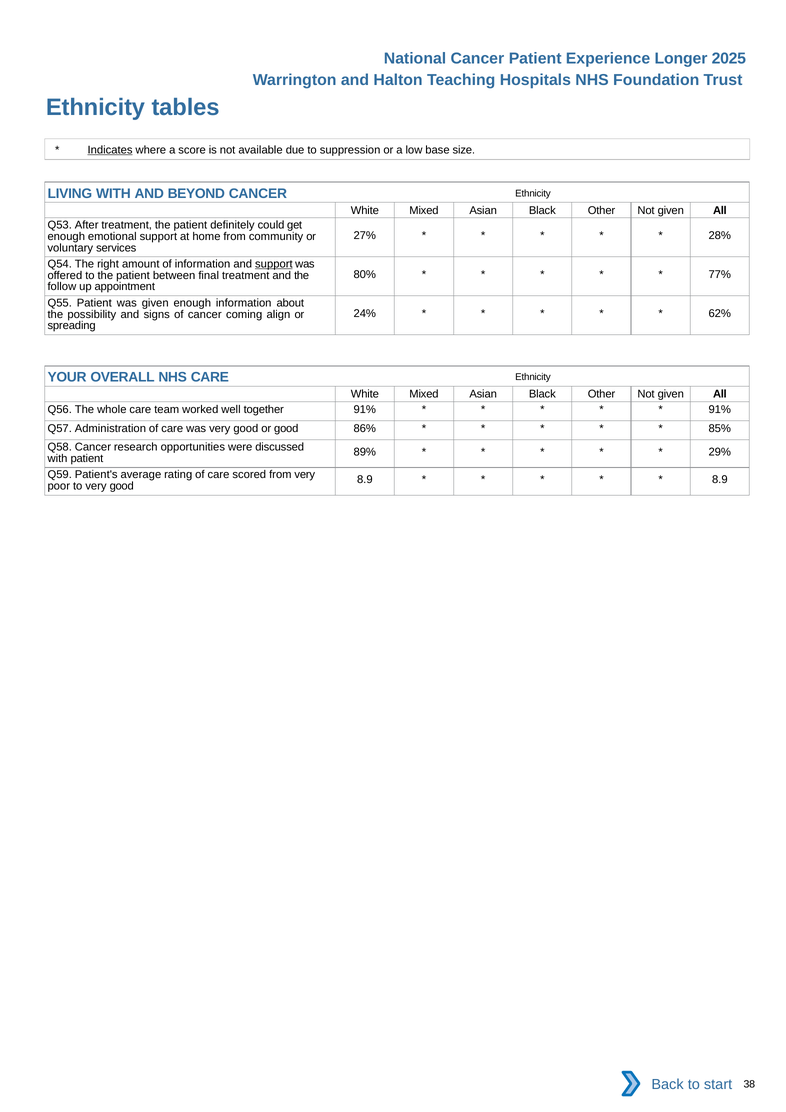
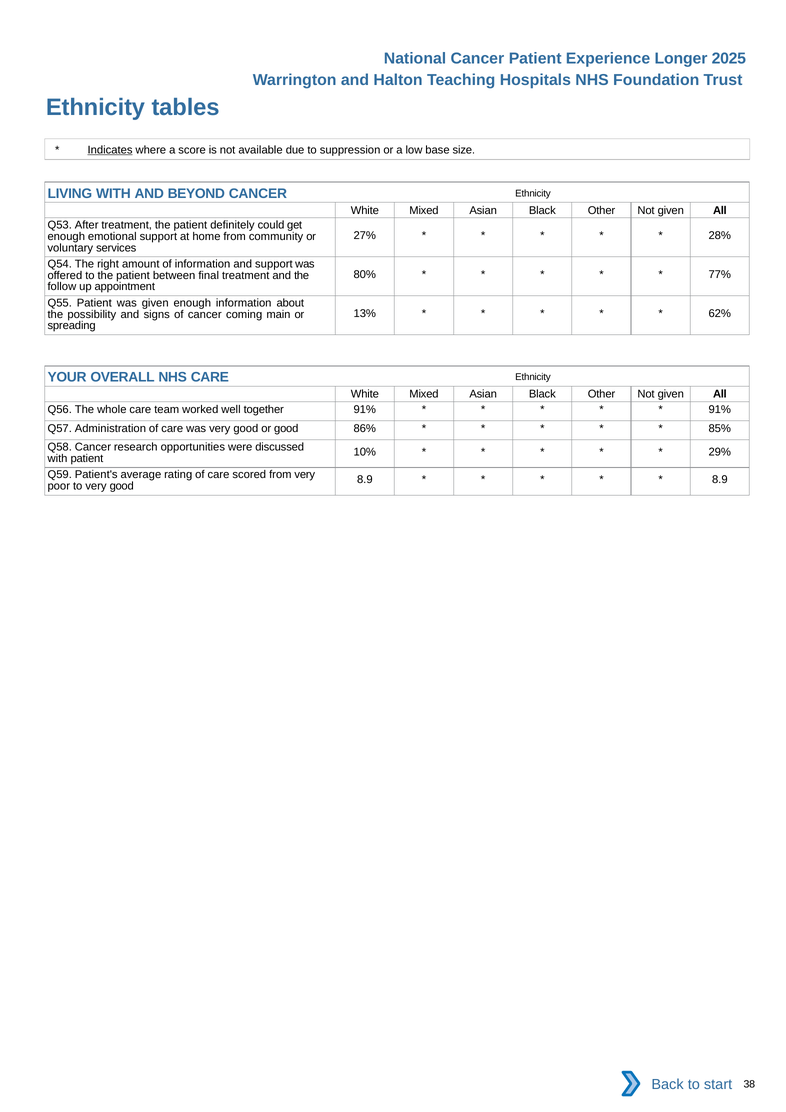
support underline: present -> none (274, 264)
24%: 24% -> 13% (365, 314)
align: align -> main (278, 314)
89%: 89% -> 10% (365, 452)
